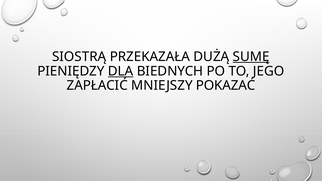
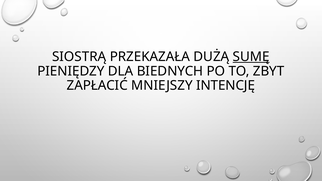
DLA underline: present -> none (121, 71)
JEGO: JEGO -> ZBYT (269, 71)
POKAZAĆ: POKAZAĆ -> INTENCJĘ (226, 86)
